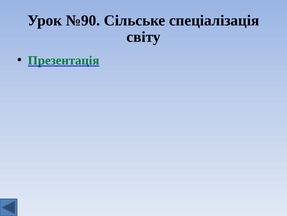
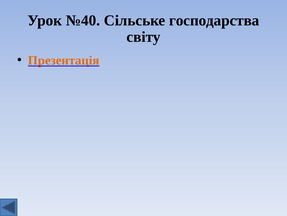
№90: №90 -> №40 (83, 20)
спеціалізація: спеціалізація -> господарства (214, 20)
Презентація colour: green -> orange (64, 60)
